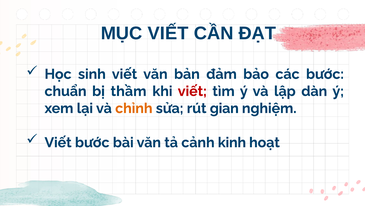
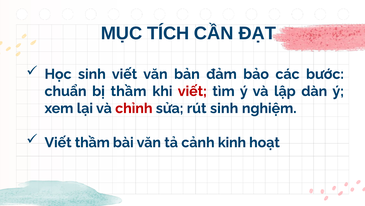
MỤC VIẾT: VIẾT -> TÍCH (168, 33)
chỉnh colour: orange -> red (134, 108)
rút gian: gian -> sinh (224, 108)
Viết bước: bước -> thầm (92, 142)
